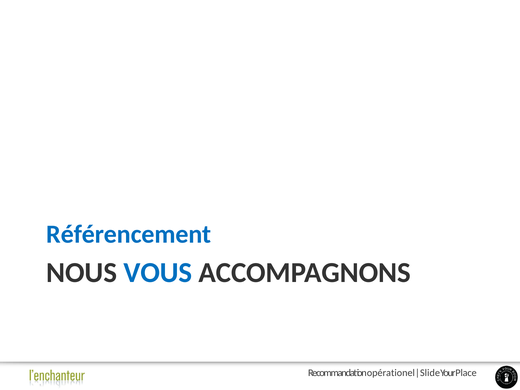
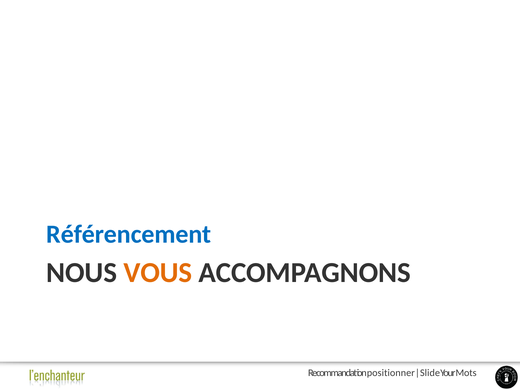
VOUS colour: blue -> orange (158, 273)
opérationel: opérationel -> positionner (391, 373)
Place: Place -> Mots (466, 373)
